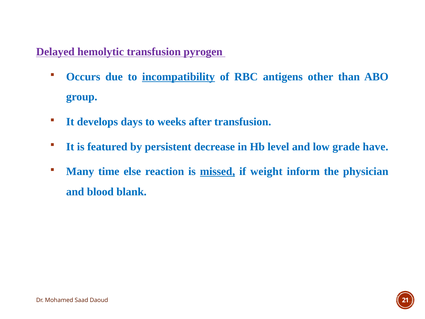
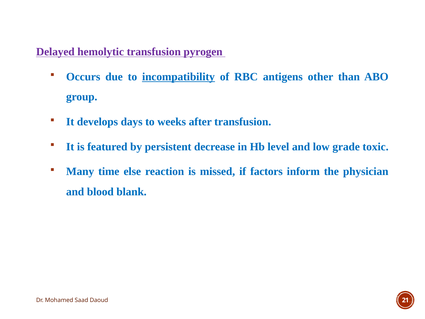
have: have -> toxic (376, 147)
missed underline: present -> none (217, 171)
weight: weight -> factors (267, 171)
